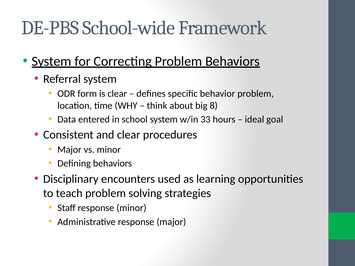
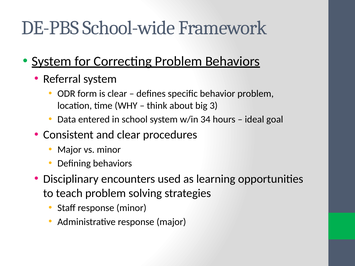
8: 8 -> 3 (214, 106)
33: 33 -> 34 (205, 119)
